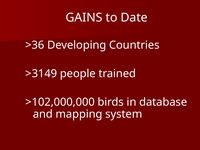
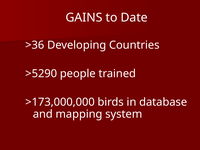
>3149: >3149 -> >5290 (41, 74)
>102,000,000: >102,000,000 -> >173,000,000 (60, 102)
